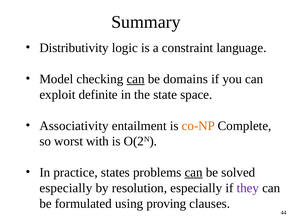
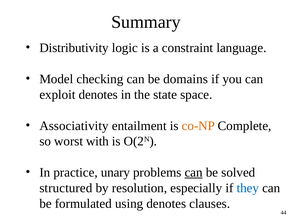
can underline: present -> none (136, 79)
exploit definite: definite -> denotes (98, 95)
states: states -> unary (115, 172)
especially: especially -> structured (66, 188)
they colour: purple -> blue (248, 188)
using proving: proving -> denotes (166, 204)
